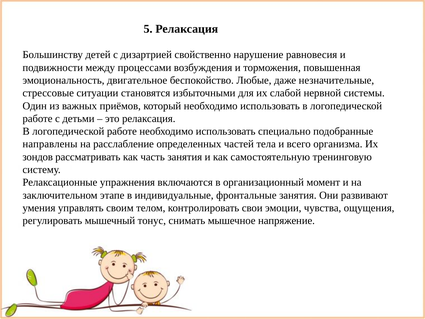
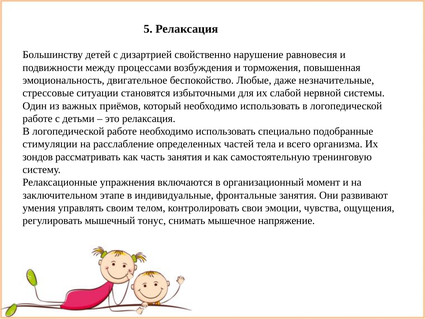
направлены: направлены -> стимуляции (50, 144)
